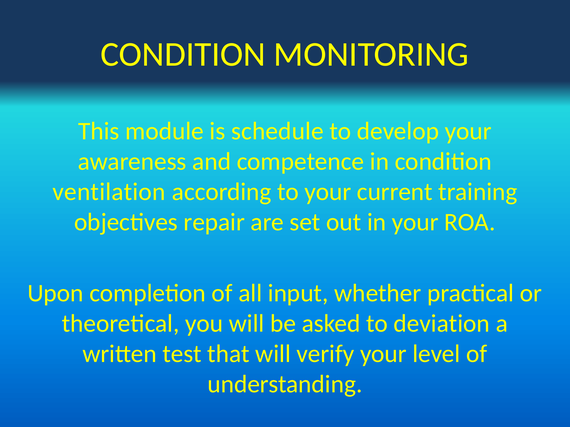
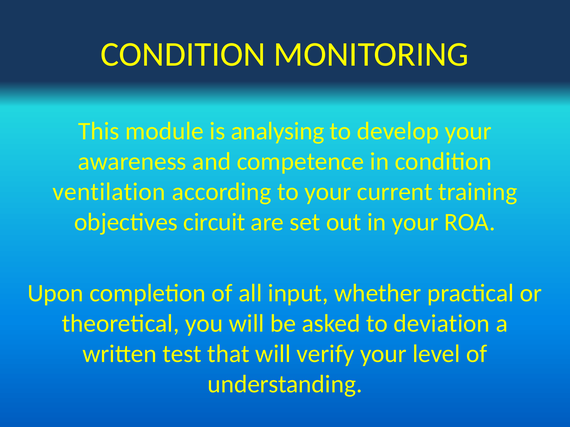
schedule: schedule -> analysing (278, 131)
repair: repair -> circuit (214, 222)
